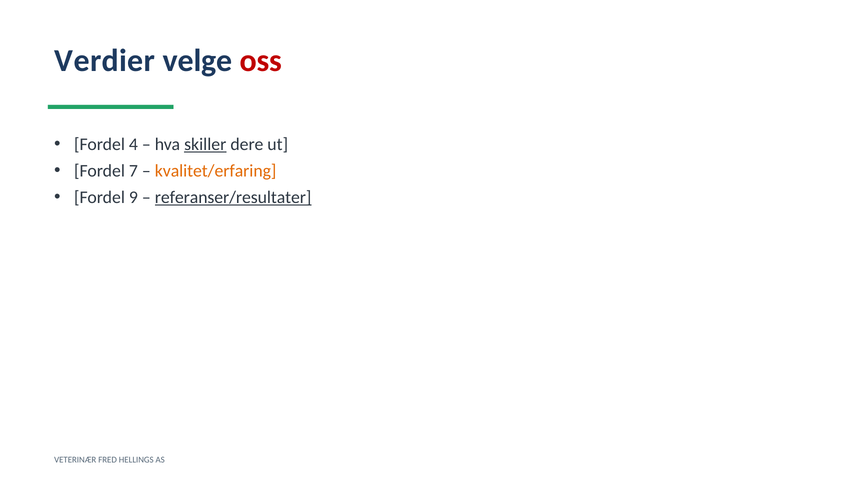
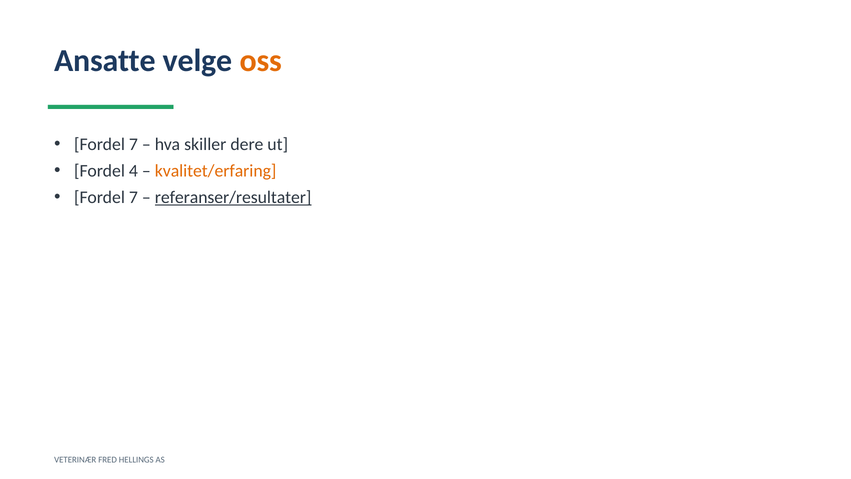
Verdier: Verdier -> Ansatte (105, 61)
oss colour: red -> orange (261, 61)
4: 4 -> 7 (133, 144)
skiller underline: present -> none (205, 144)
7: 7 -> 4 (133, 171)
9: 9 -> 7 (133, 197)
